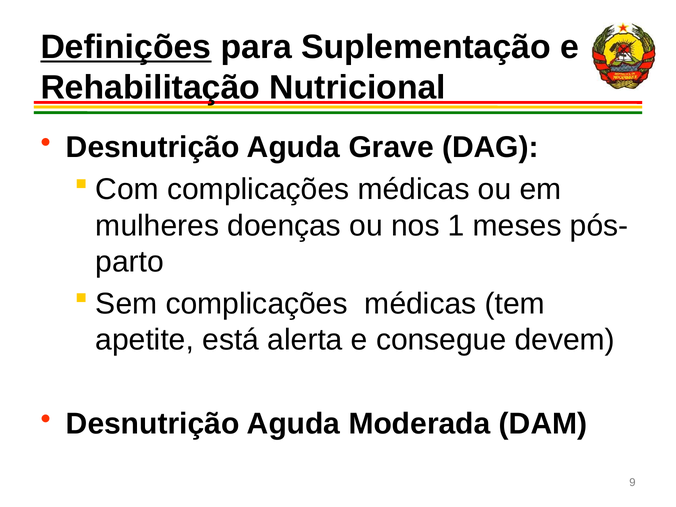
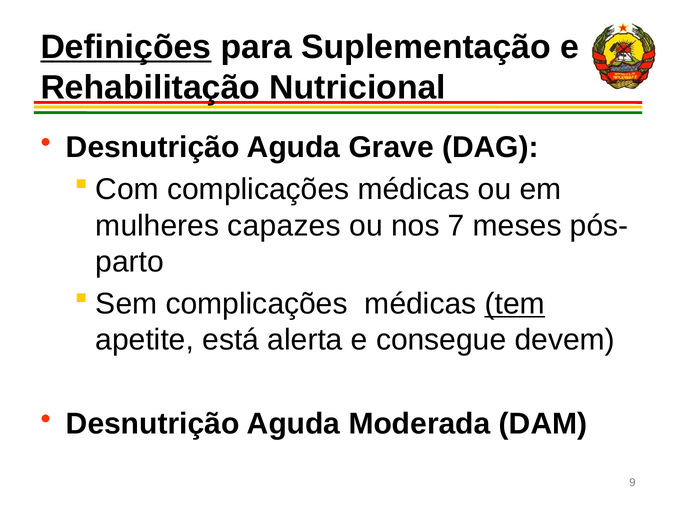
doenças: doenças -> capazes (284, 226)
1: 1 -> 7 (456, 226)
tem underline: none -> present (515, 304)
